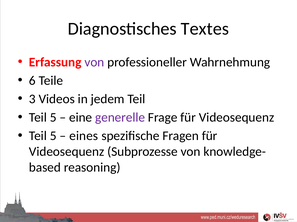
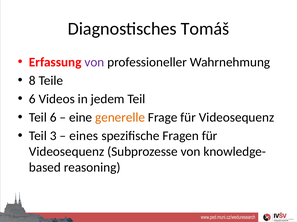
Textes: Textes -> Tomáš (205, 29)
6: 6 -> 8 (32, 81)
3: 3 -> 6 (32, 99)
5: 5 -> 6 (53, 118)
generelle colour: purple -> orange (120, 118)
5: 5 -> 3 (53, 136)
